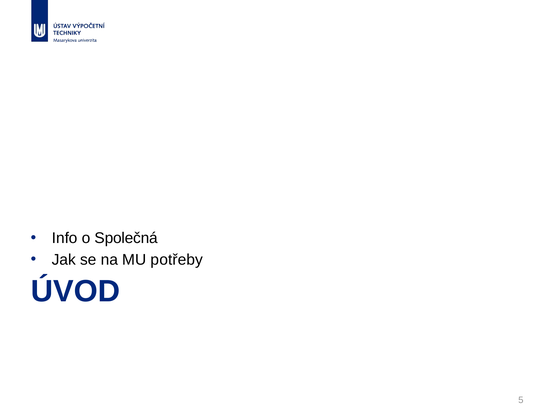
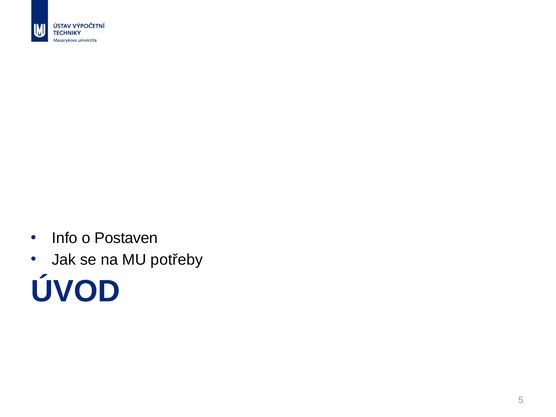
Společná: Společná -> Postaven (126, 238)
